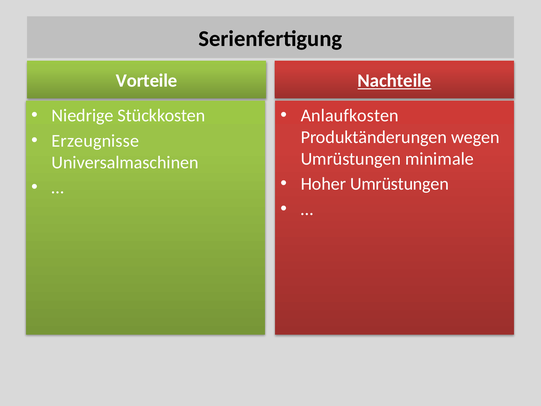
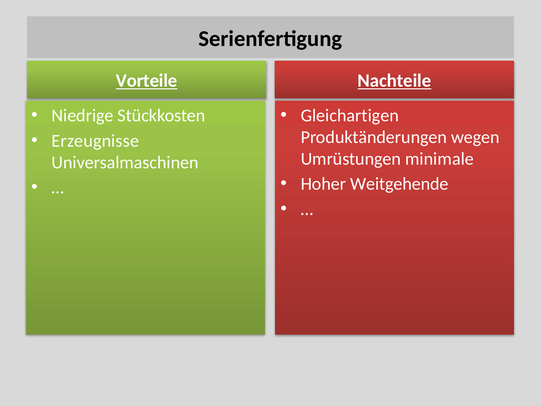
Vorteile underline: none -> present (147, 81)
Anlaufkosten: Anlaufkosten -> Gleichartigen (350, 115)
Hoher Umrüstungen: Umrüstungen -> Weitgehende (399, 184)
